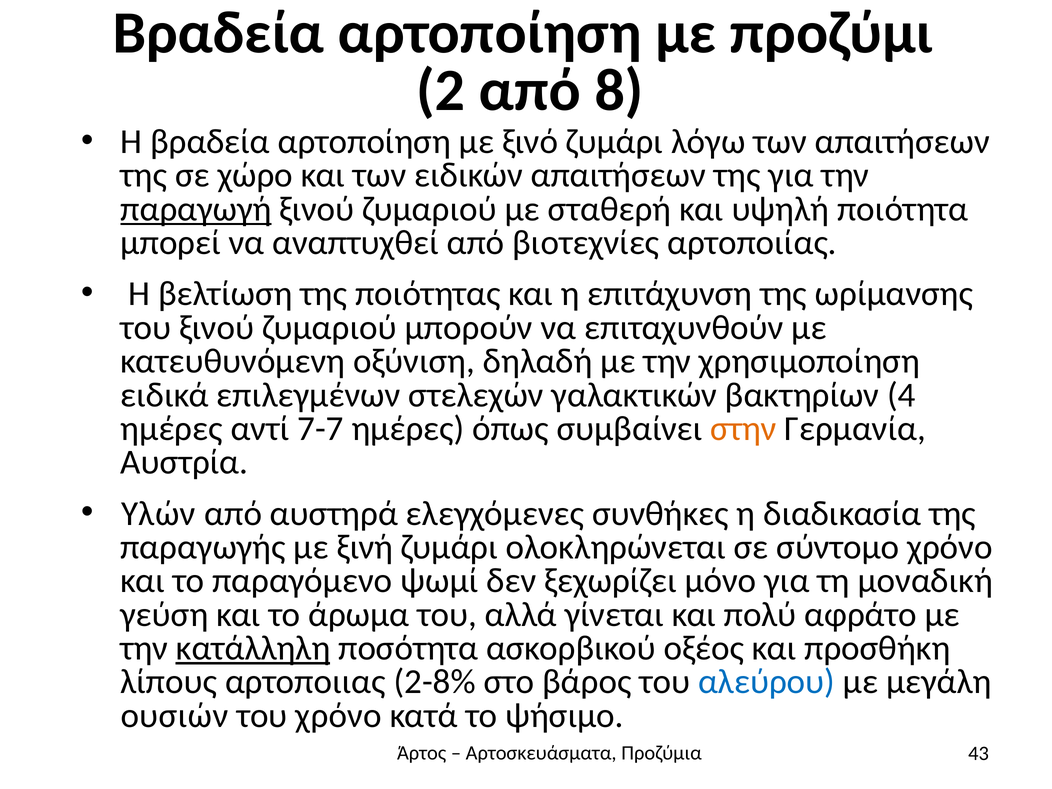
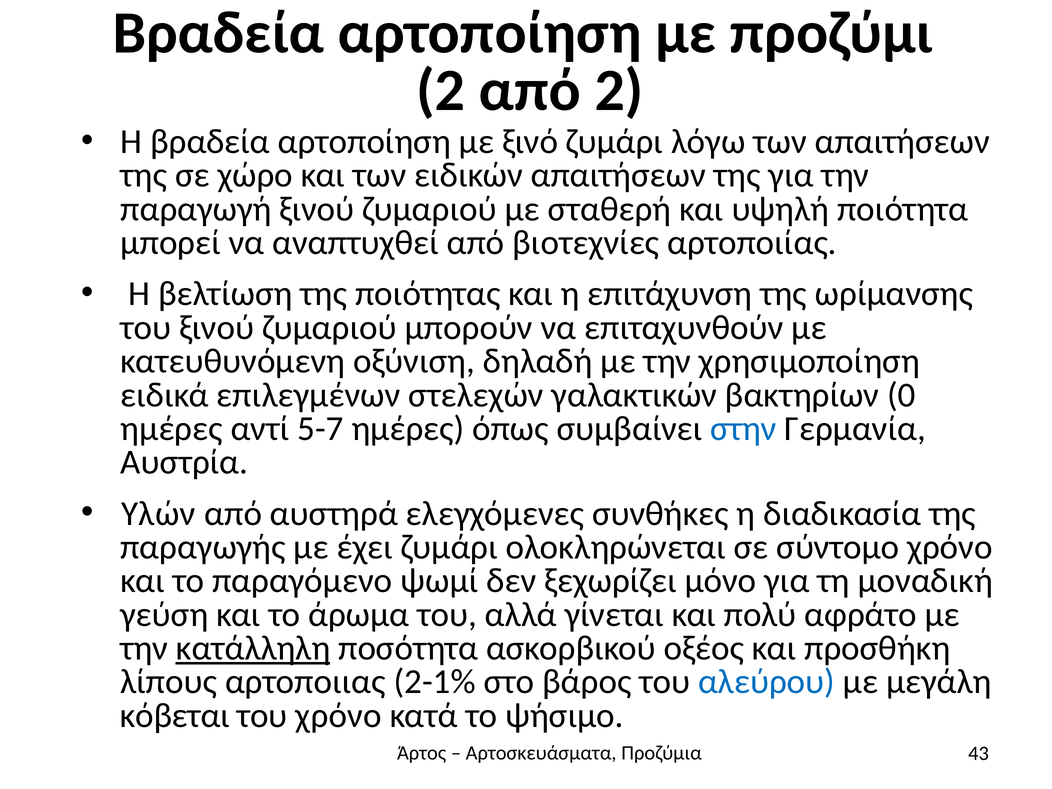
από 8: 8 -> 2 (619, 91)
παραγωγή underline: present -> none (196, 209)
4: 4 -> 0 (901, 395)
7-7: 7-7 -> 5-7 (321, 429)
στην colour: orange -> blue (744, 429)
ξινή: ξινή -> έχει (365, 547)
2-8%: 2-8% -> 2-1% (435, 682)
ουσιών: ουσιών -> κόβεται (175, 716)
